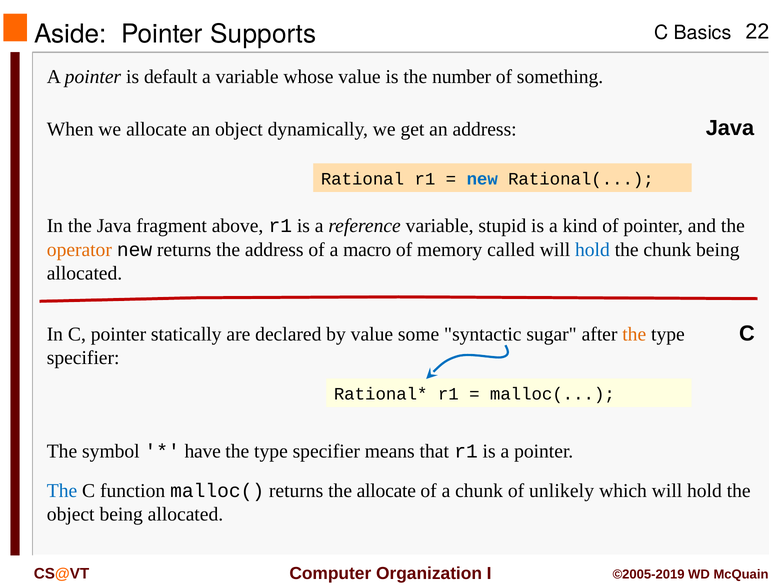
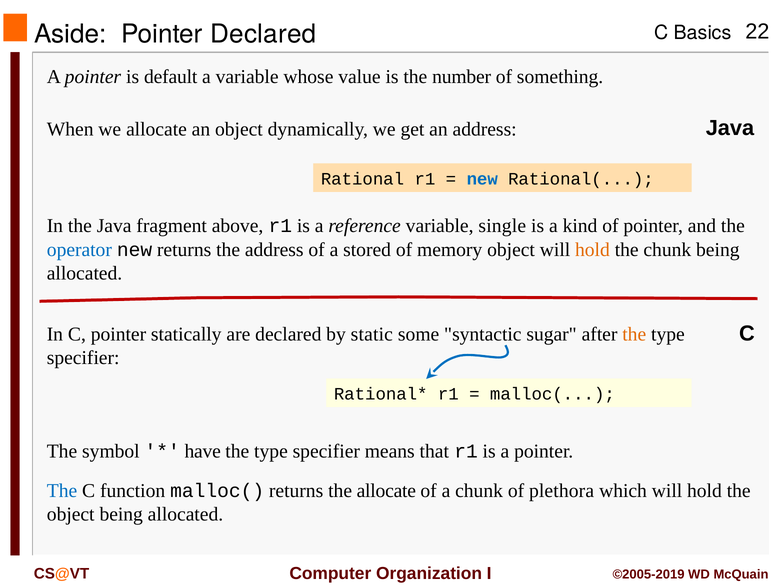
Pointer Supports: Supports -> Declared (263, 34)
stupid: stupid -> single (502, 226)
operator colour: orange -> blue (79, 249)
macro: macro -> stored (367, 249)
memory called: called -> object (511, 249)
hold colour: blue -> orange (592, 249)
by value: value -> static (372, 334)
unlikely: unlikely -> plethora (562, 490)
